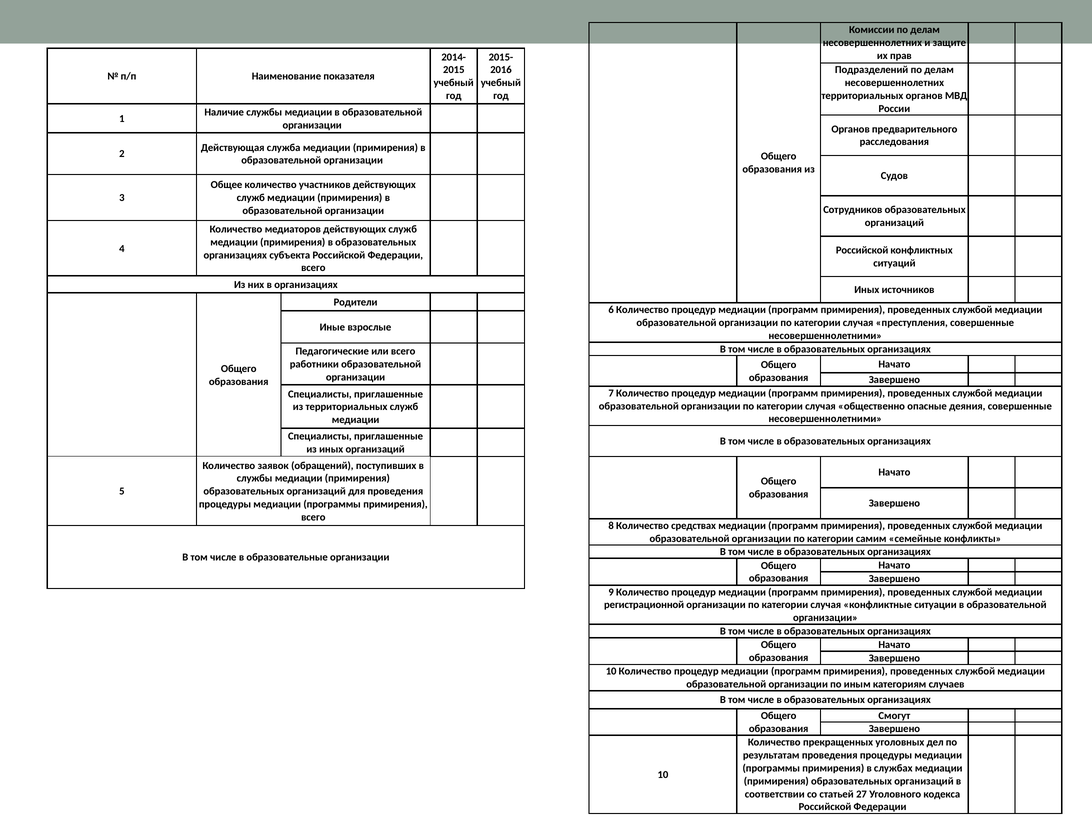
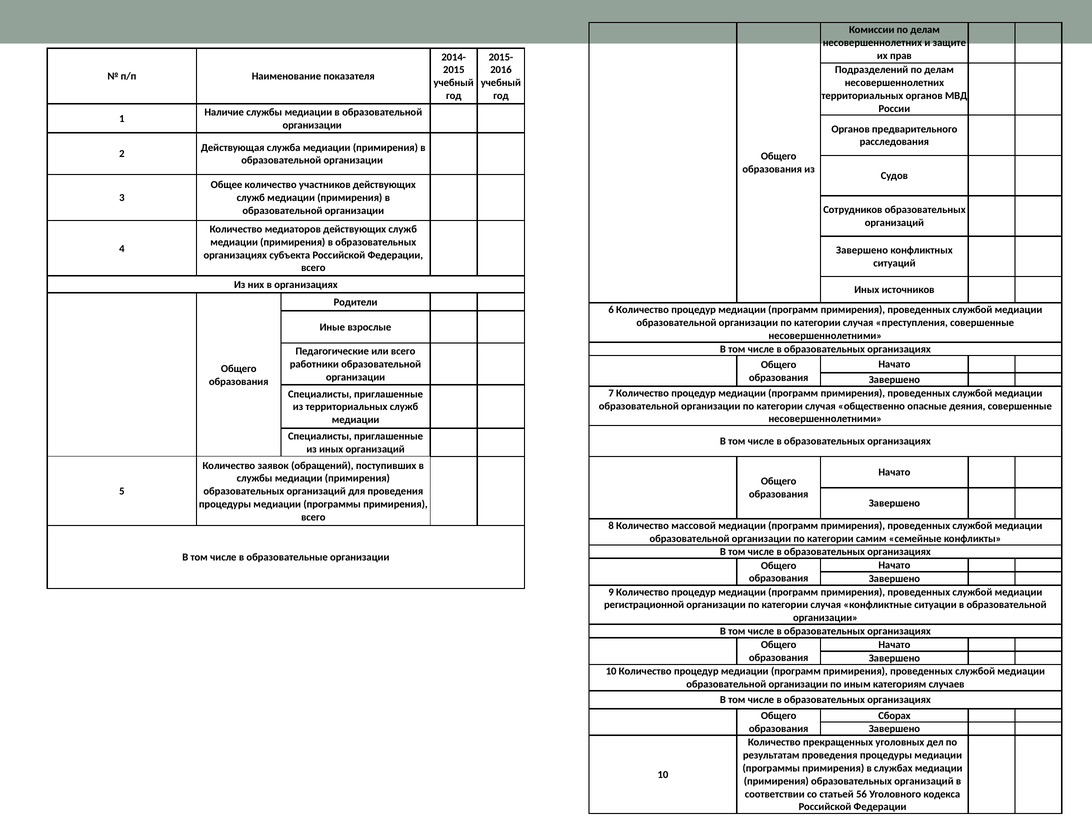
Российской: Российской -> Завершено (862, 250)
средствах: средствах -> массовой (694, 526)
Смогут: Смогут -> Сборах (894, 716)
27: 27 -> 56 (862, 794)
